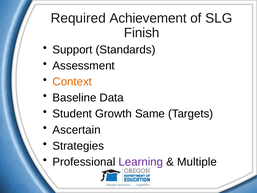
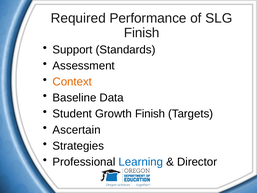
Achievement: Achievement -> Performance (148, 18)
Growth Same: Same -> Finish (150, 114)
Learning colour: purple -> blue (141, 162)
Multiple: Multiple -> Director (197, 162)
